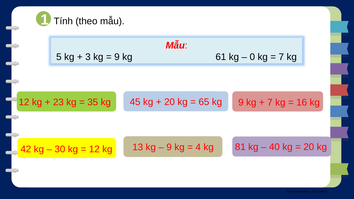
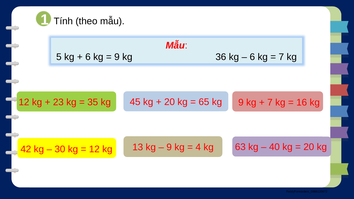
3: 3 -> 6 (88, 57)
61: 61 -> 36 (221, 57)
0: 0 -> 6 (252, 57)
81: 81 -> 63 (240, 147)
